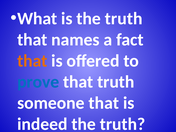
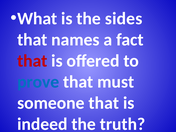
is the truth: truth -> sides (124, 19)
that colour: orange -> red (32, 61)
that truth: truth -> must (116, 82)
